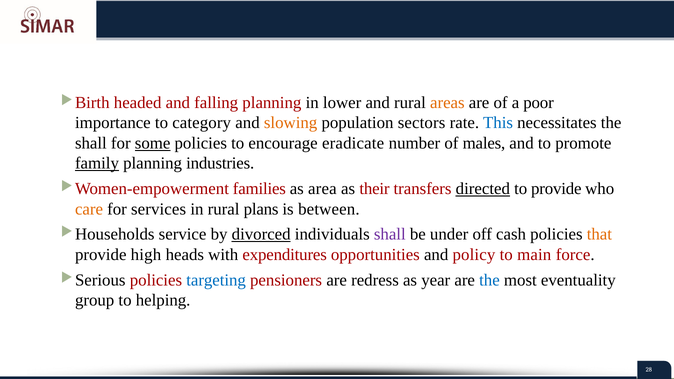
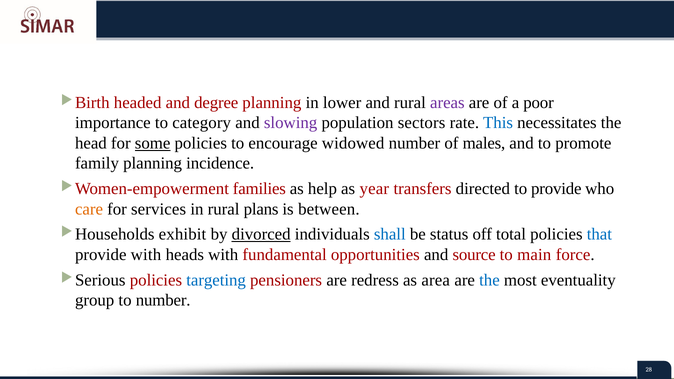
falling: falling -> degree (216, 103)
areas colour: orange -> purple (447, 103)
slowing colour: orange -> purple (291, 123)
shall: shall -> head (91, 143)
eradicate: eradicate -> widowed (353, 143)
family underline: present -> none (97, 163)
industries: industries -> incidence (220, 163)
area: area -> help (322, 189)
their: their -> year (374, 189)
directed underline: present -> none (483, 189)
service: service -> exhibit (183, 235)
shall colour: purple -> blue (390, 235)
under: under -> status (449, 235)
cash: cash -> total (511, 235)
that colour: orange -> blue (599, 235)
provide high: high -> with (146, 255)
expenditures: expenditures -> fundamental (285, 255)
policy: policy -> source (474, 255)
year: year -> area (436, 280)
to helping: helping -> number (163, 300)
